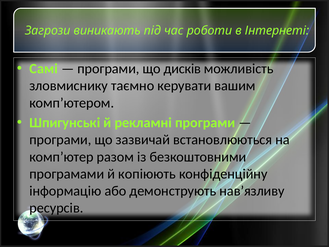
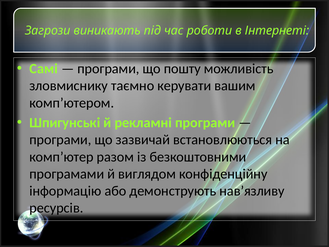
дисків: дисків -> пошту (182, 69)
копіюють: копіюють -> виглядом (147, 174)
